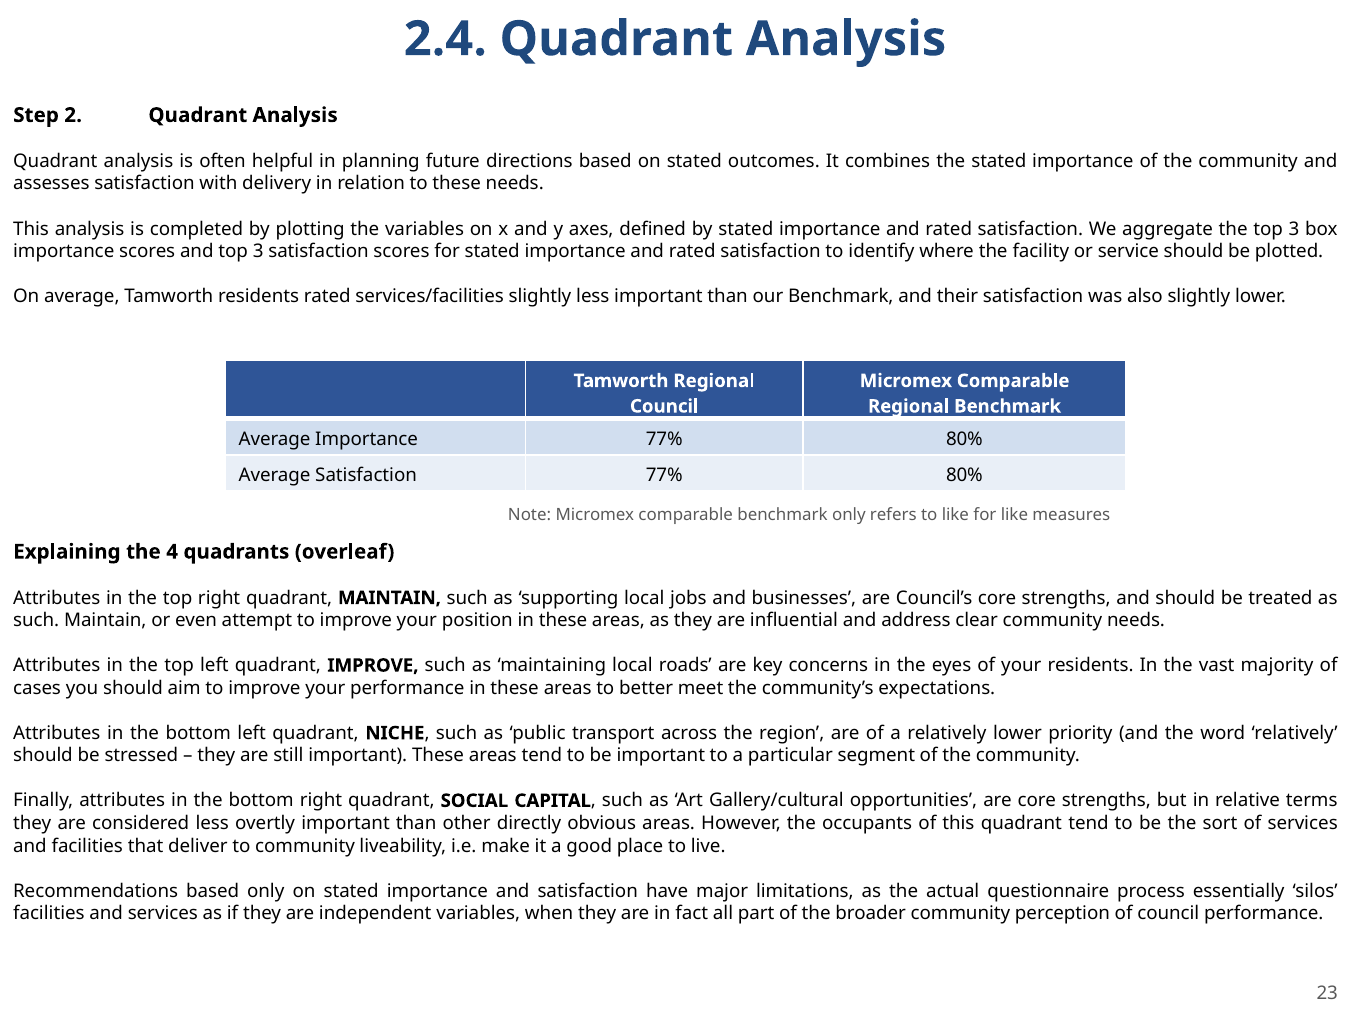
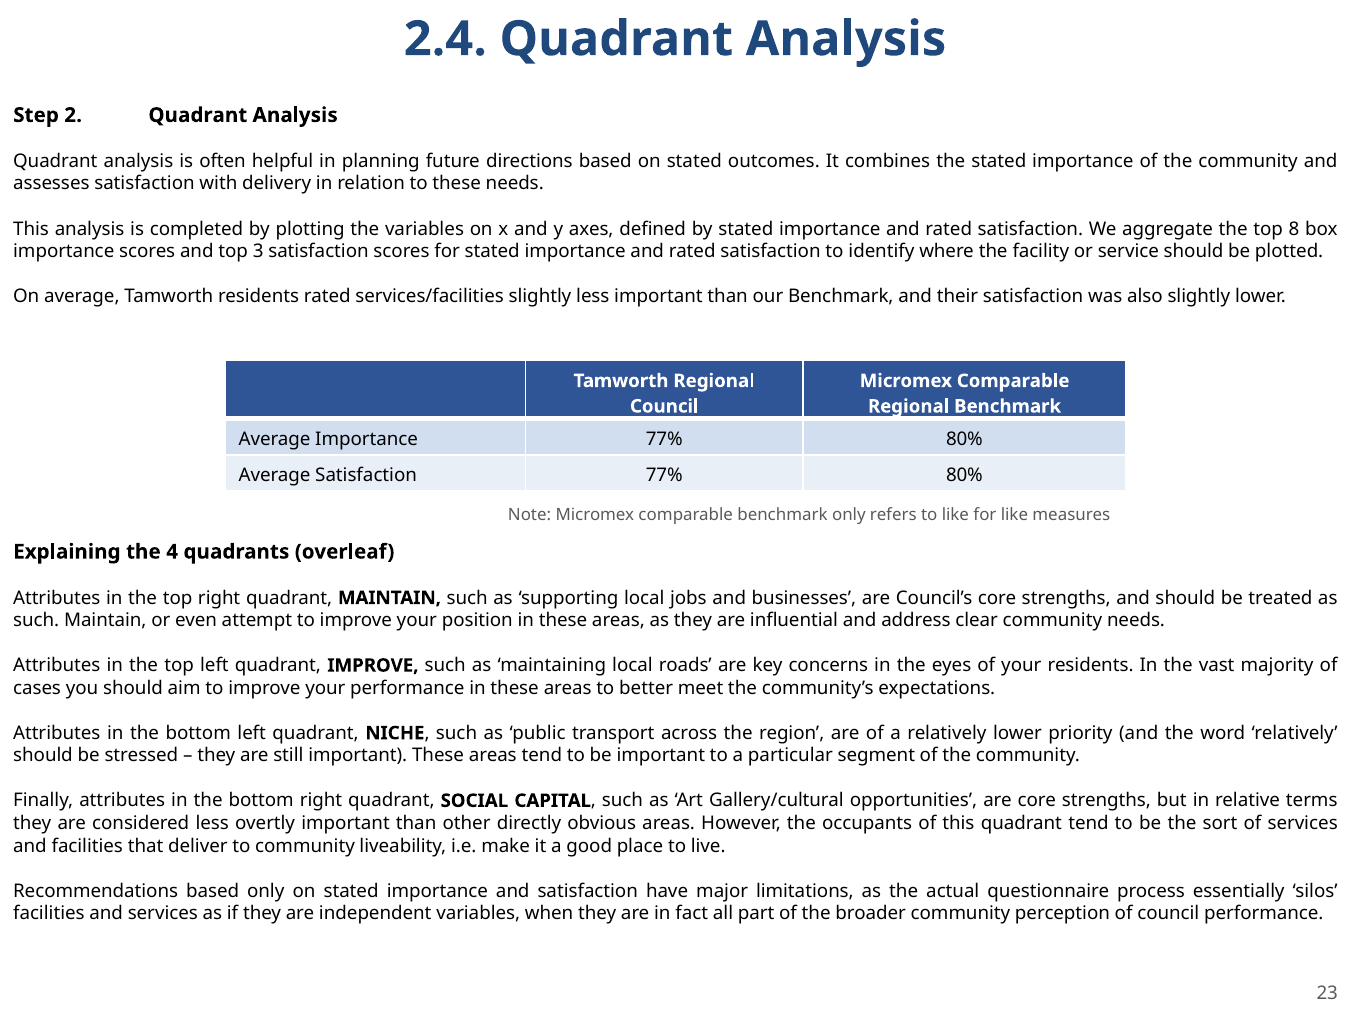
the top 3: 3 -> 8 (1294, 229)
